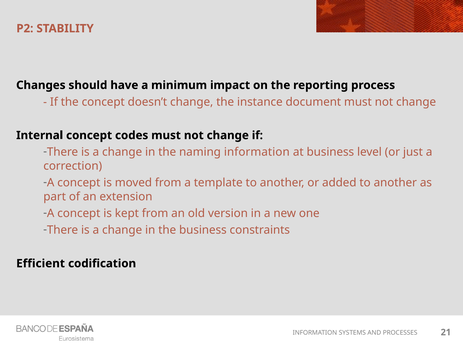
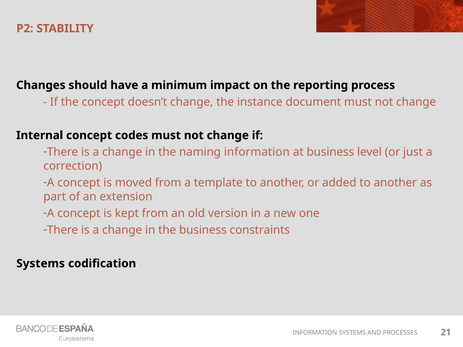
Efficient: Efficient -> Systems (41, 264)
